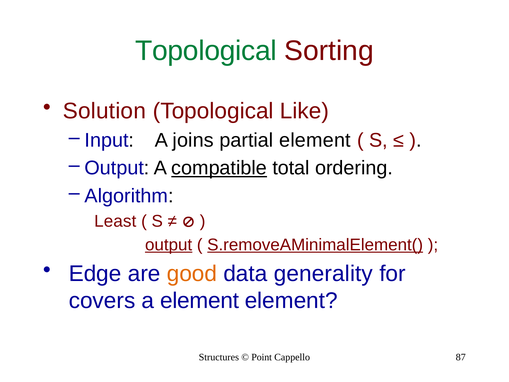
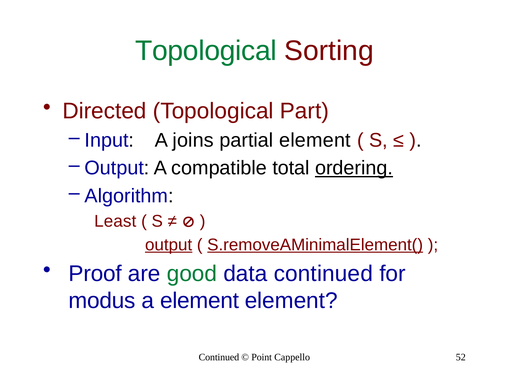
Solution: Solution -> Directed (104, 111)
Like: Like -> Part (304, 111)
compatible underline: present -> none (219, 168)
ordering underline: none -> present (354, 168)
Edge: Edge -> Proof (95, 273)
good colour: orange -> green (192, 273)
data generality: generality -> continued (323, 273)
covers: covers -> modus (102, 301)
Structures: Structures -> Continued (219, 357)
87: 87 -> 52 (461, 357)
